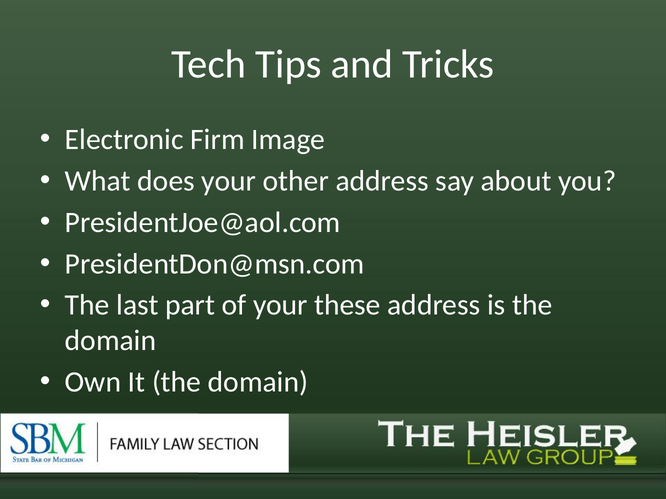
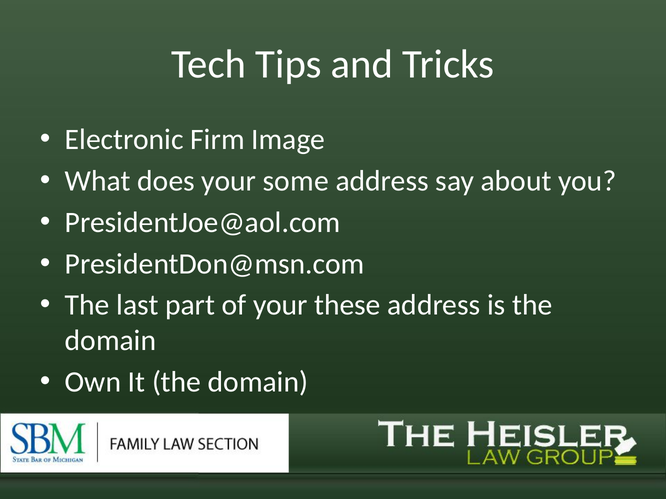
other: other -> some (296, 181)
